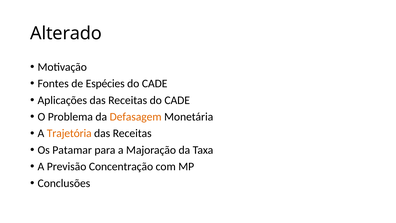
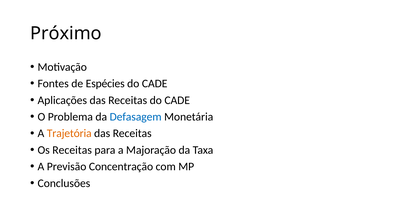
Alterado: Alterado -> Próximo (66, 33)
Defasagem colour: orange -> blue (136, 117)
Os Patamar: Patamar -> Receitas (72, 150)
